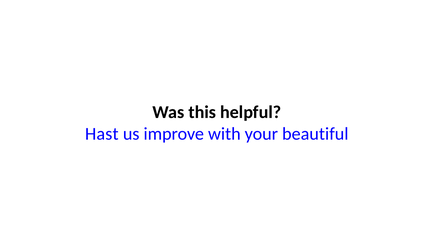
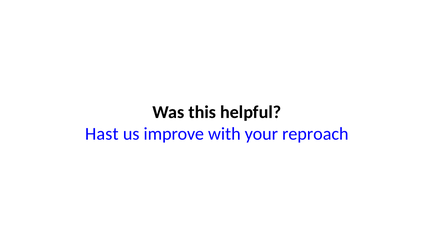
beautiful: beautiful -> reproach (315, 134)
